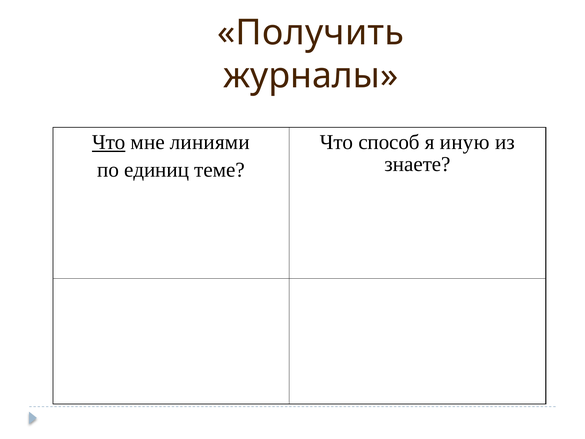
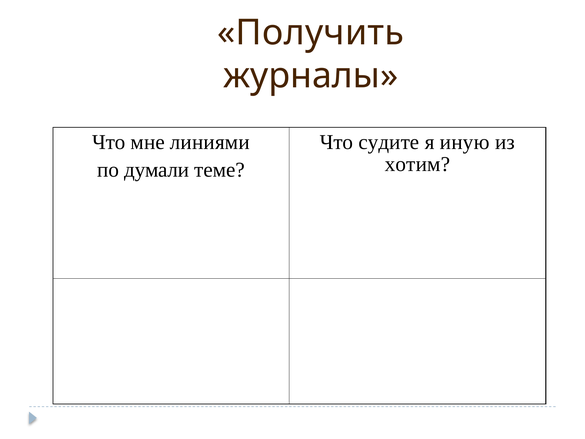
Что underline: present -> none (109, 142)
способ: способ -> судите (389, 142)
знаете: знаете -> хотим (417, 164)
единиц: единиц -> думали (157, 170)
